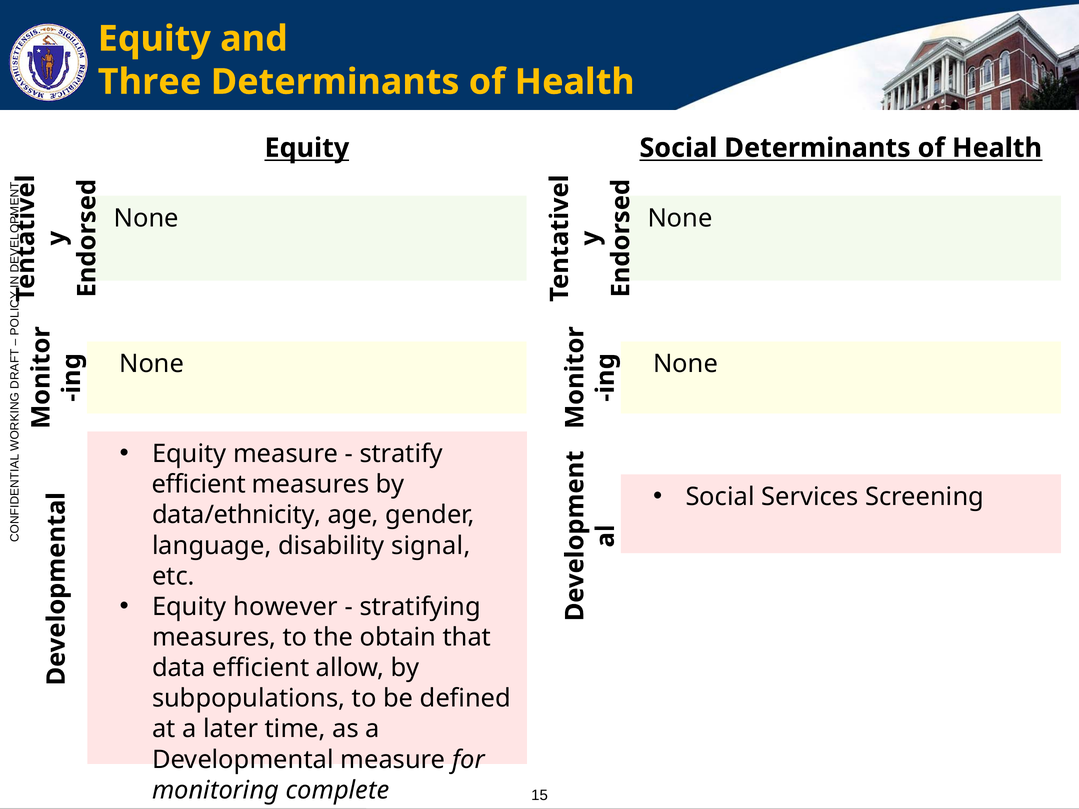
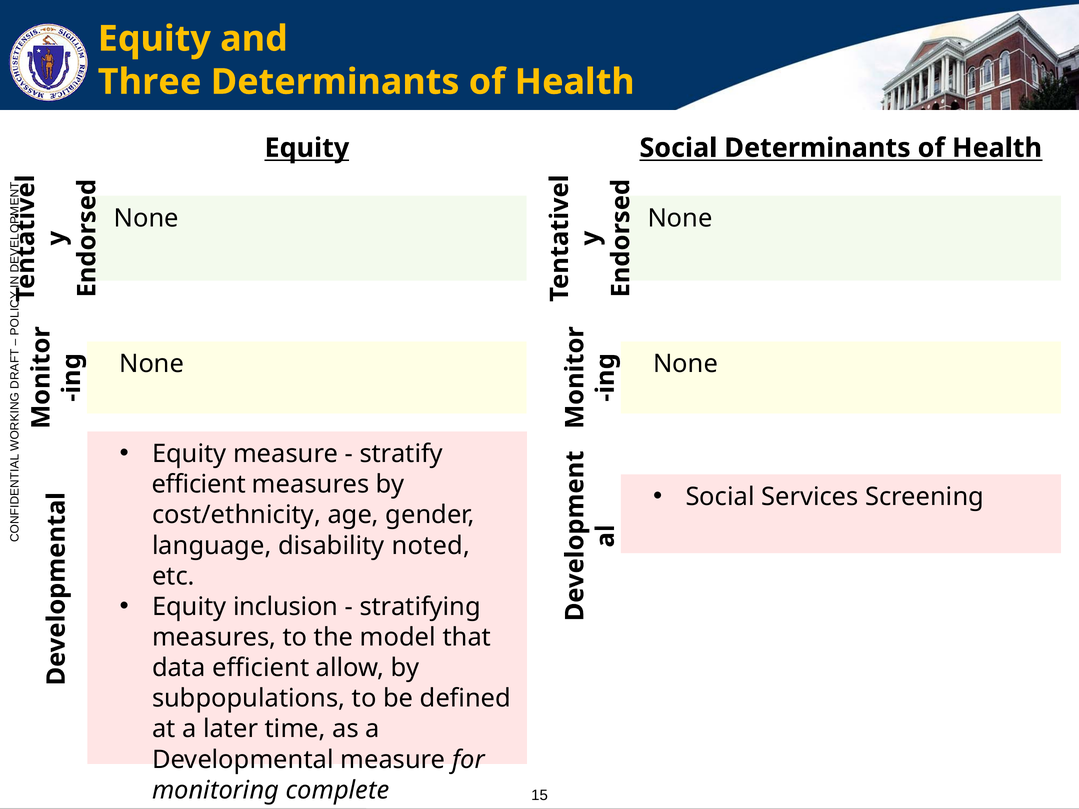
data/ethnicity: data/ethnicity -> cost/ethnicity (236, 515)
signal: signal -> noted (431, 546)
however: however -> inclusion (286, 607)
obtain: obtain -> model (398, 638)
